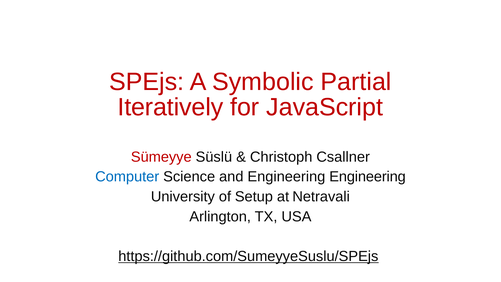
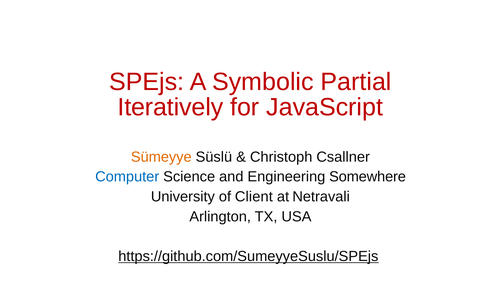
Sümeyye colour: red -> orange (161, 157)
Engineering Engineering: Engineering -> Somewhere (368, 177)
Setup: Setup -> Client (254, 197)
